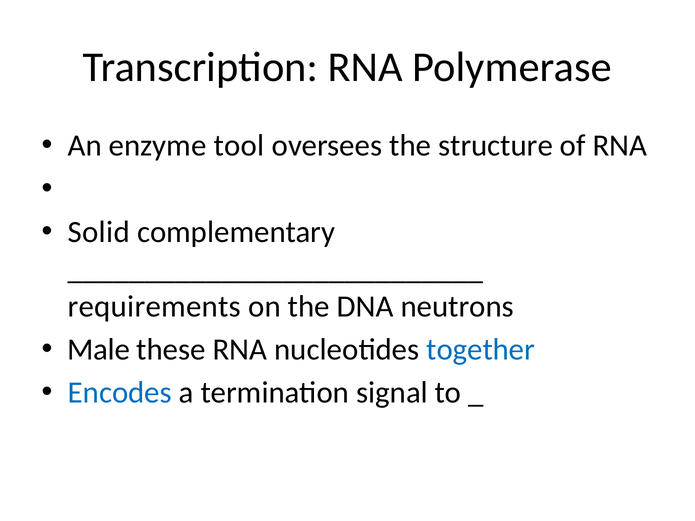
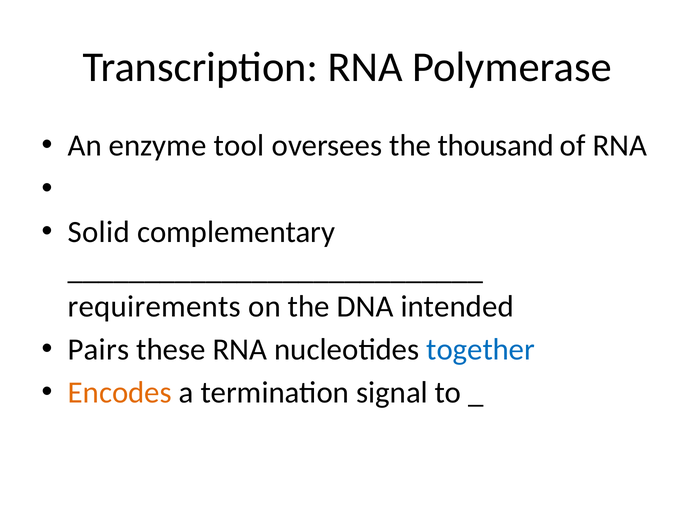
structure: structure -> thousand (496, 146)
neutrons: neutrons -> intended (457, 306)
Male: Male -> Pairs (98, 350)
Encodes colour: blue -> orange (120, 393)
